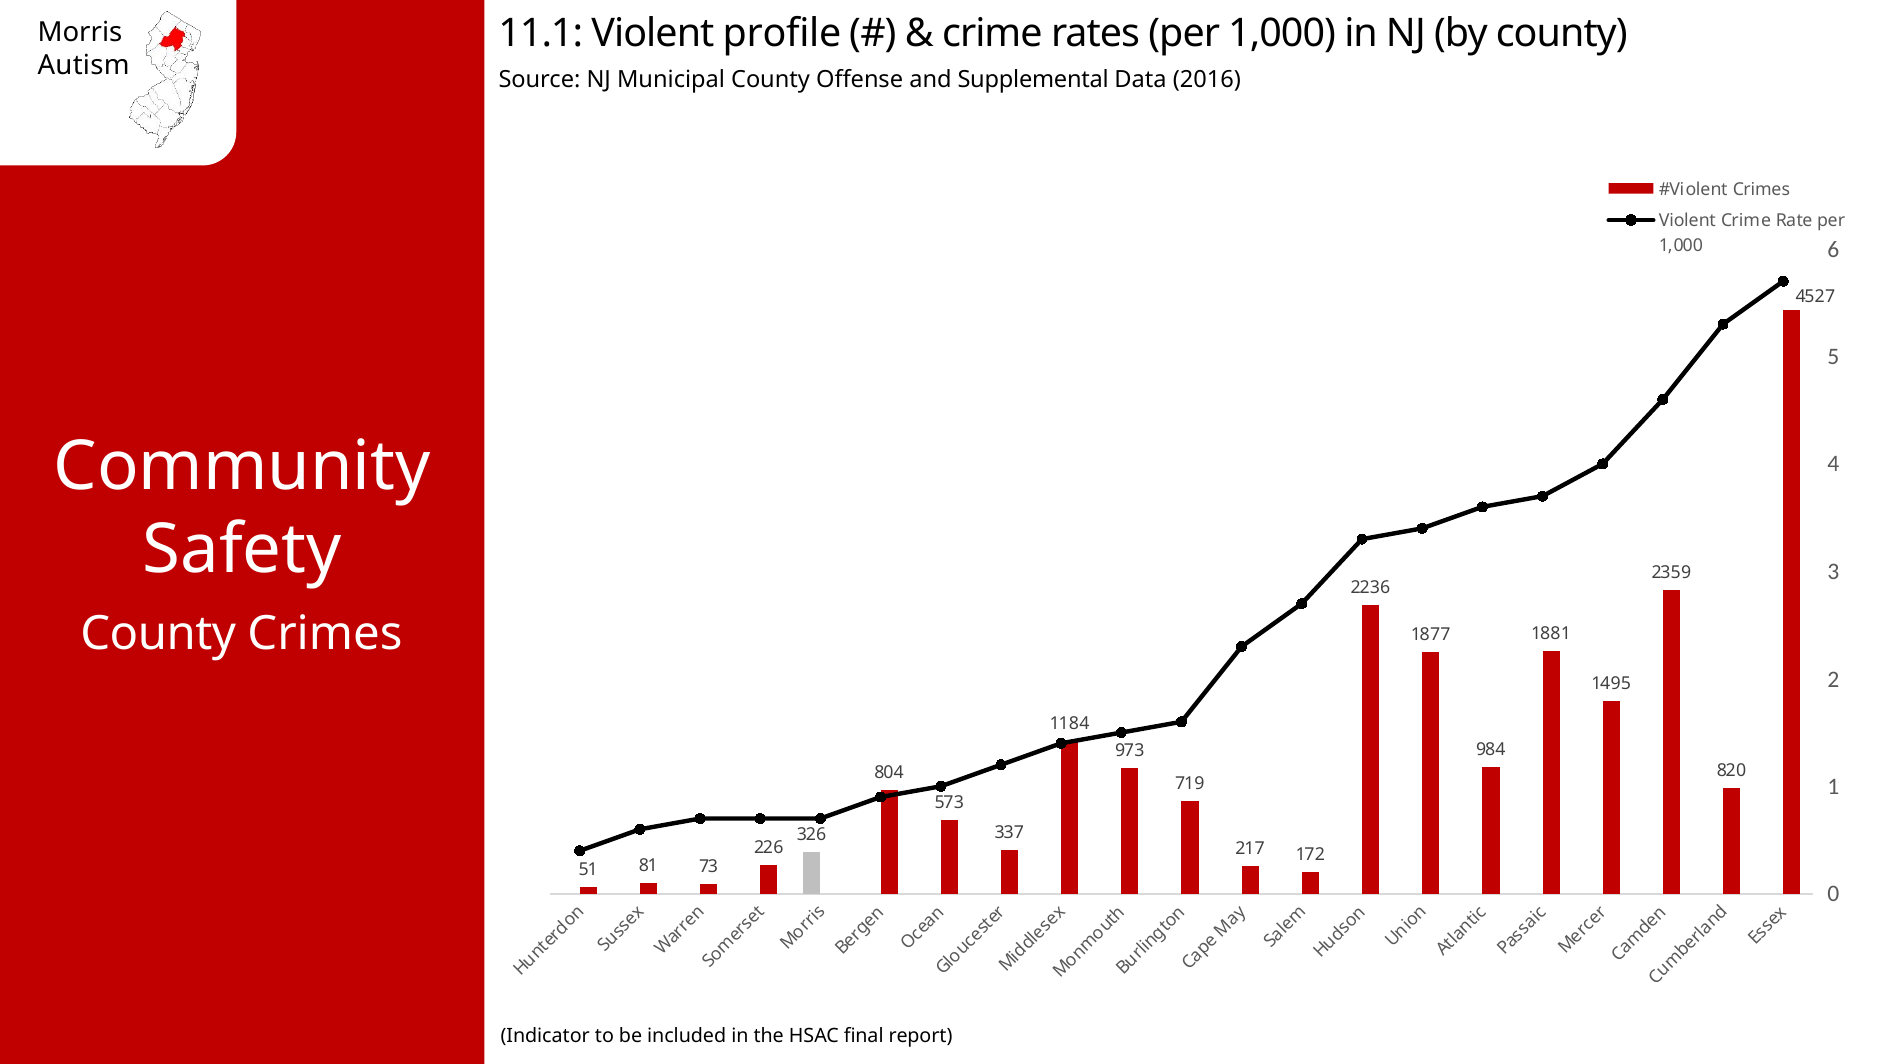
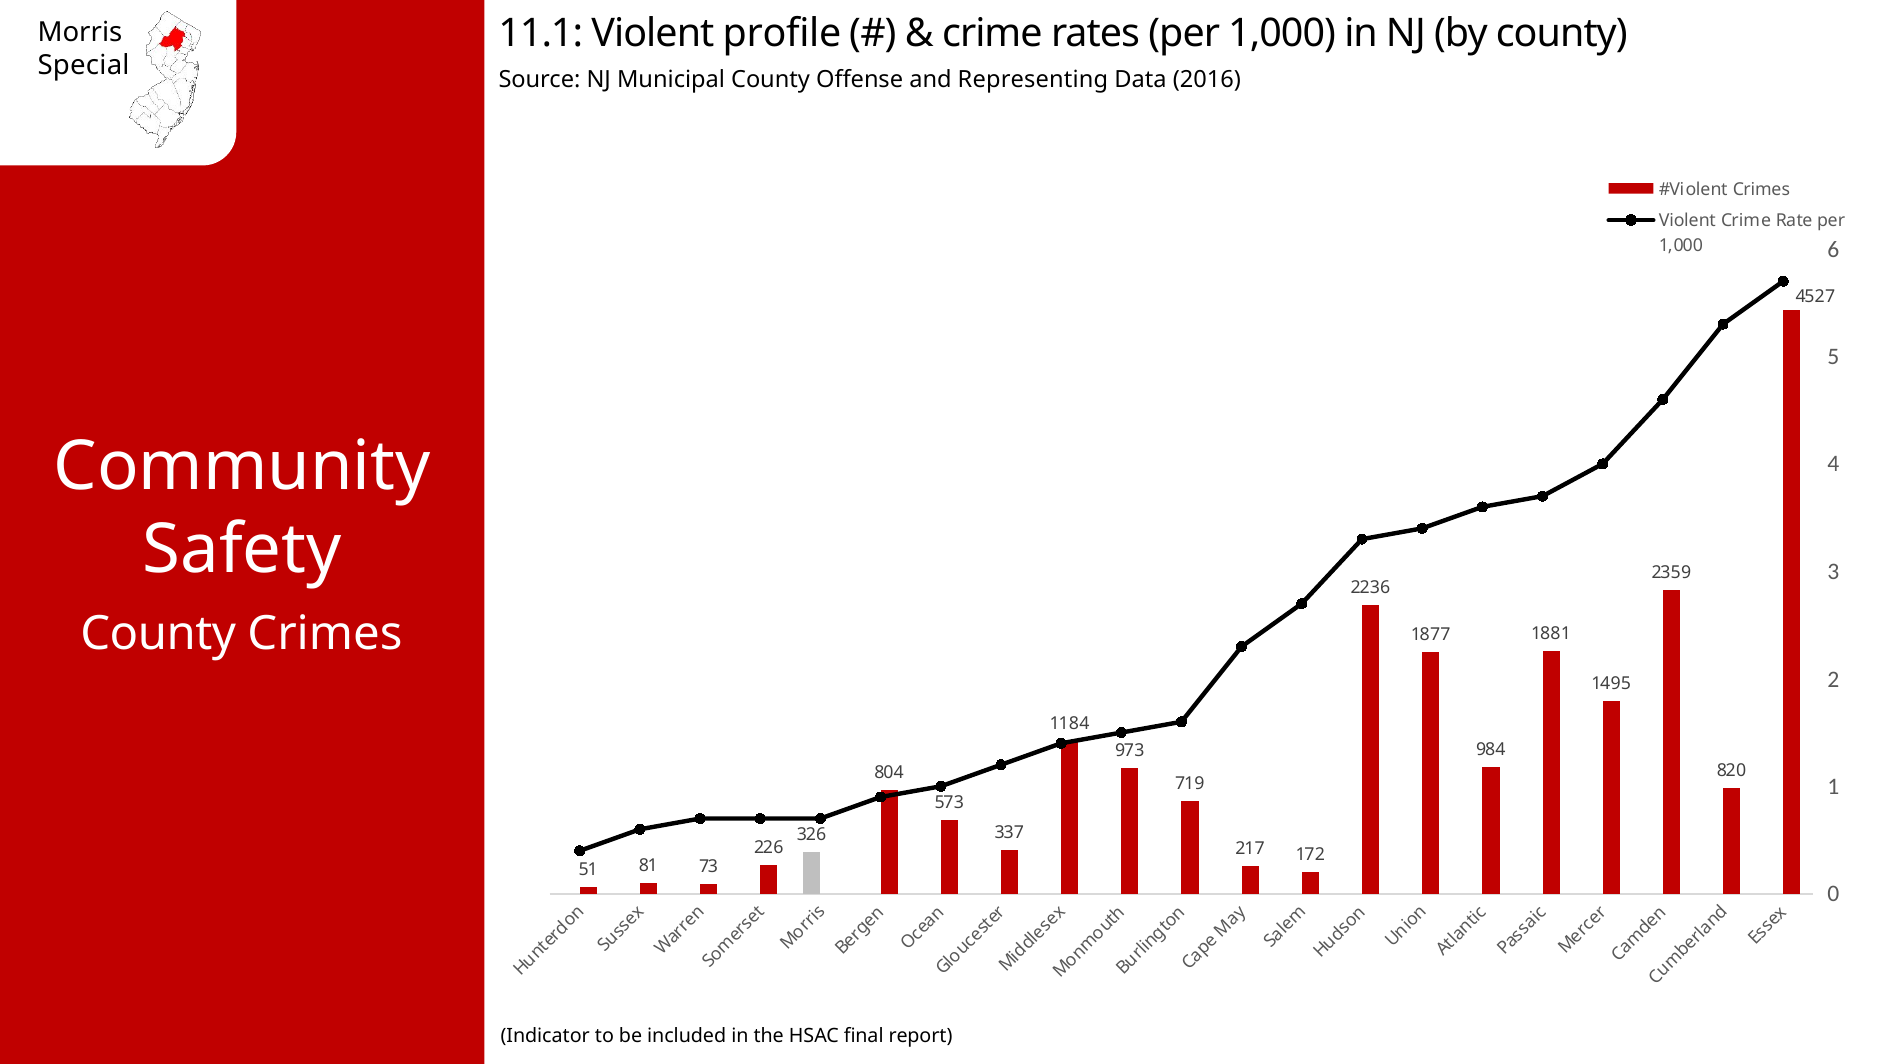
Autism: Autism -> Special (84, 65)
Supplemental: Supplemental -> Representing (1033, 80)
